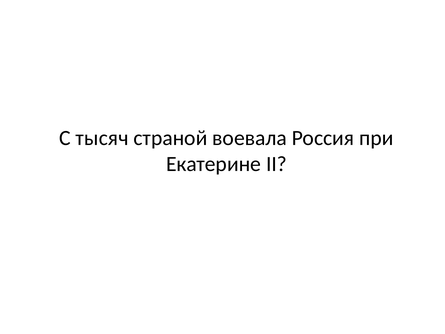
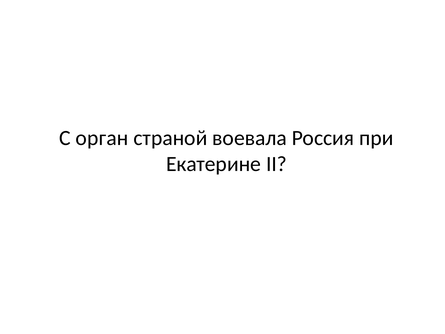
тысяч: тысяч -> орган (102, 138)
